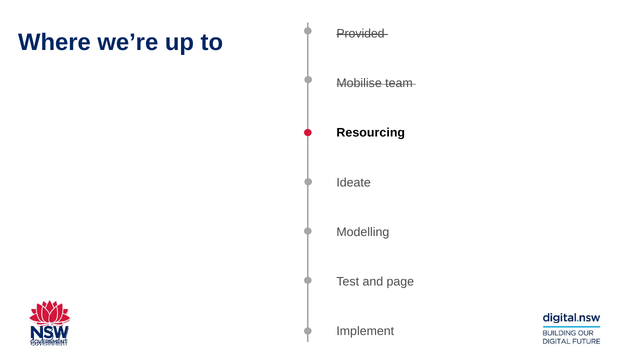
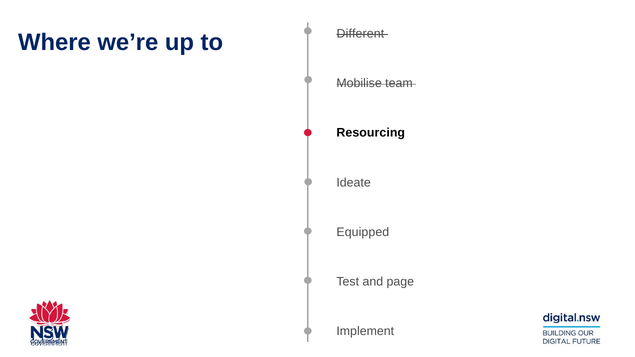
Provided: Provided -> Different (360, 34)
Modelling: Modelling -> Equipped (363, 232)
